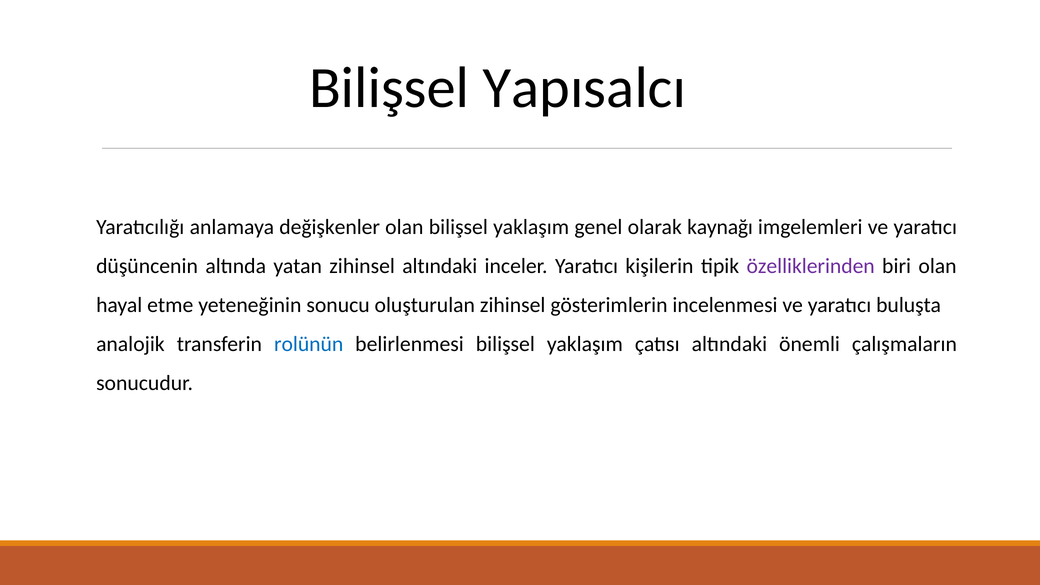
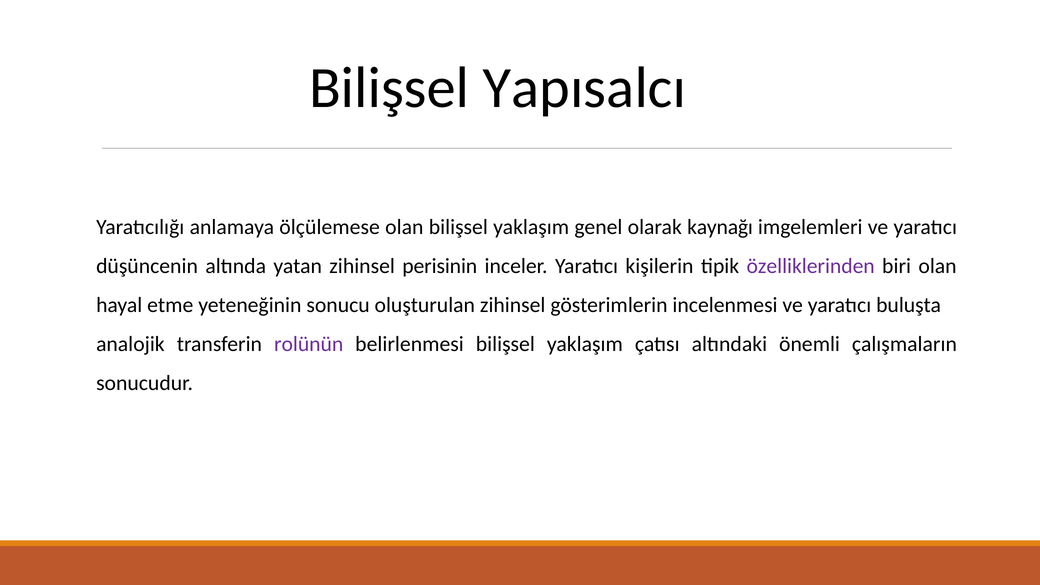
değişkenler: değişkenler -> ölçülemese (330, 227)
zihinsel altındaki: altındaki -> perisinin (440, 266)
rolünün colour: blue -> purple (309, 344)
